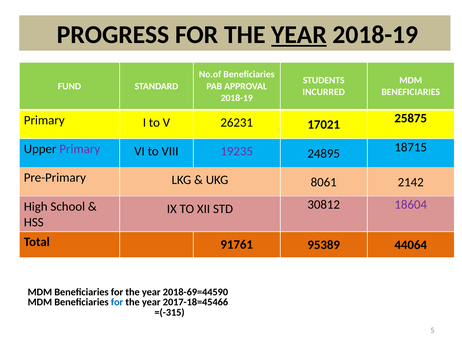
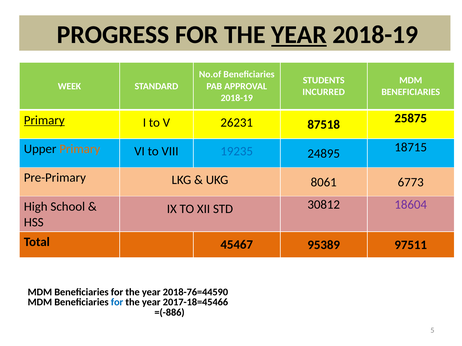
FUND: FUND -> WEEK (69, 86)
Primary underline: none -> present (44, 120)
17021: 17021 -> 87518 (324, 125)
Primary colour: purple -> orange (80, 149)
19235 colour: purple -> blue (237, 152)
2142: 2142 -> 6773 (411, 182)
91761: 91761 -> 45467 (237, 245)
44064: 44064 -> 97511 (411, 245)
2018-69=44590: 2018-69=44590 -> 2018-76=44590 (195, 293)
=(-315: =(-315 -> =(-886 (170, 313)
